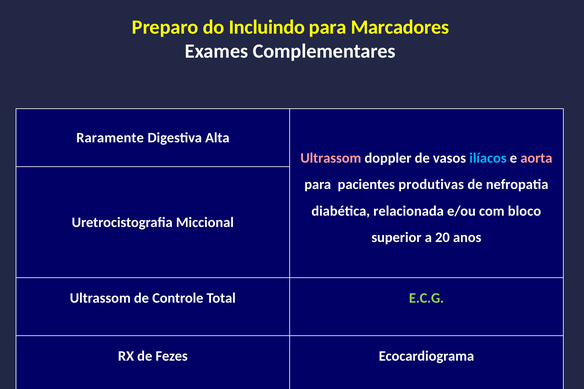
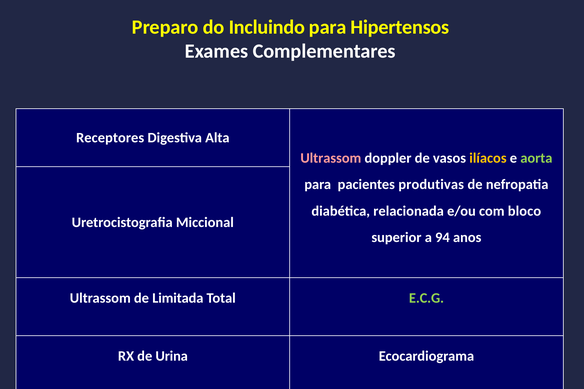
Marcadores: Marcadores -> Hipertensos (400, 27)
Raramente: Raramente -> Receptores (110, 138)
ilíacos colour: light blue -> yellow (488, 158)
aorta colour: pink -> light green (536, 158)
20: 20 -> 94 (442, 238)
Controle: Controle -> Limitada (178, 298)
Fezes: Fezes -> Urina (172, 356)
